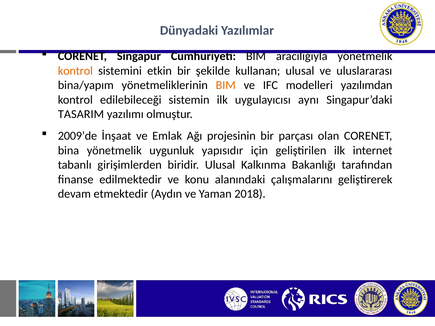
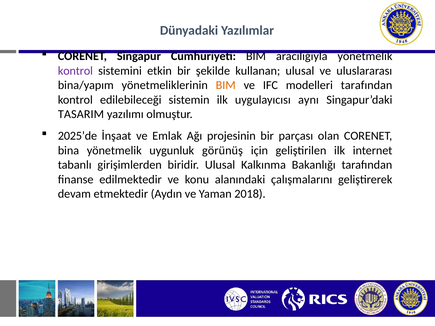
kontrol colour: orange -> purple (75, 71)
modelleri yazılımdan: yazılımdan -> tarafından (367, 85)
2009’de: 2009’de -> 2025’de (77, 136)
yapısıdır: yapısıdır -> görünüş (222, 151)
